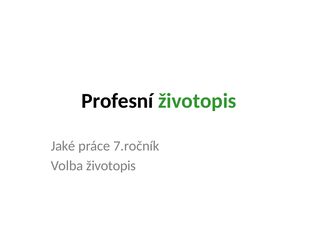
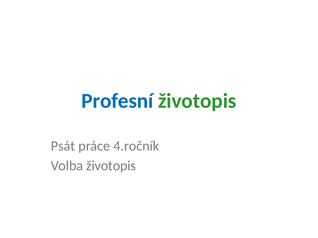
Profesní colour: black -> blue (117, 101)
Jaké: Jaké -> Psát (63, 146)
7.ročník: 7.ročník -> 4.ročník (136, 146)
